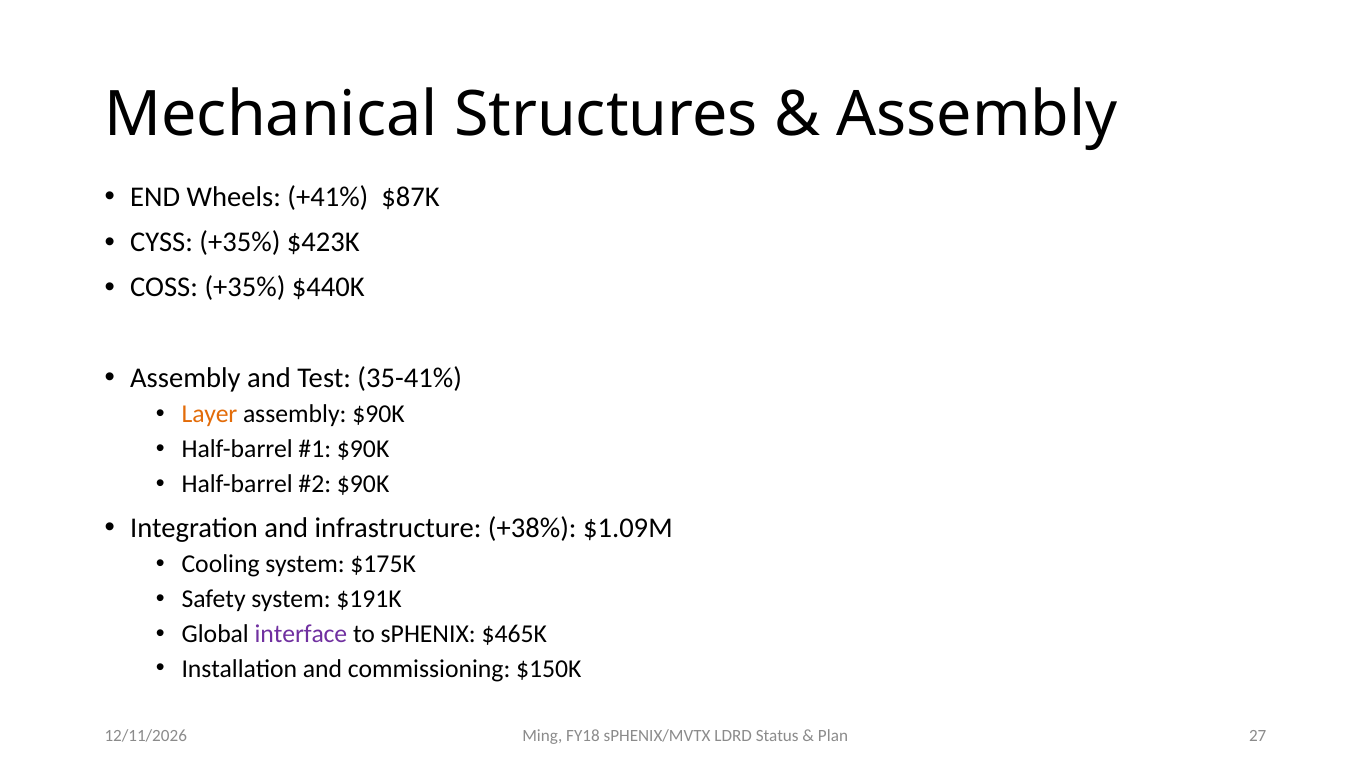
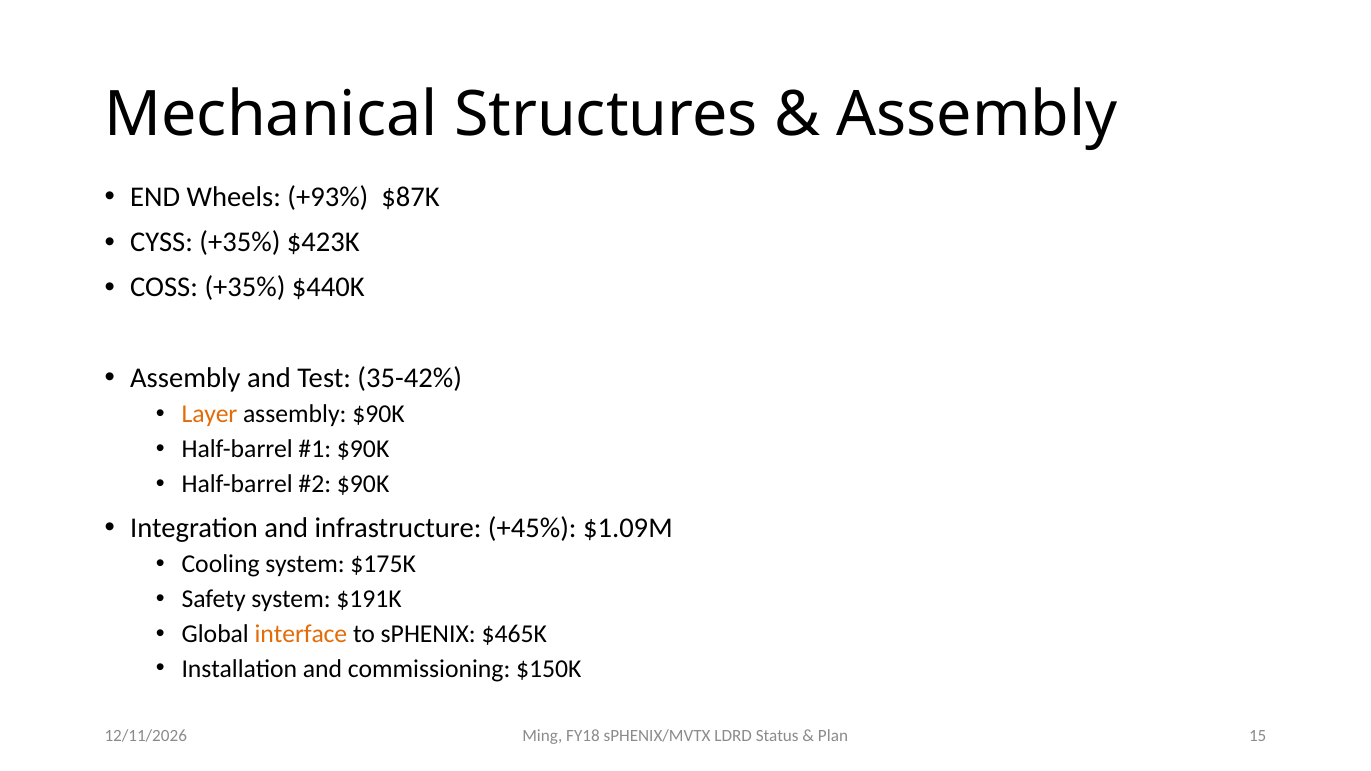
+41%: +41% -> +93% (328, 197)
35-41%: 35-41% -> 35-42% (410, 378)
+38%: +38% -> +45% (532, 528)
interface colour: purple -> orange (301, 634)
27: 27 -> 15 (1258, 736)
